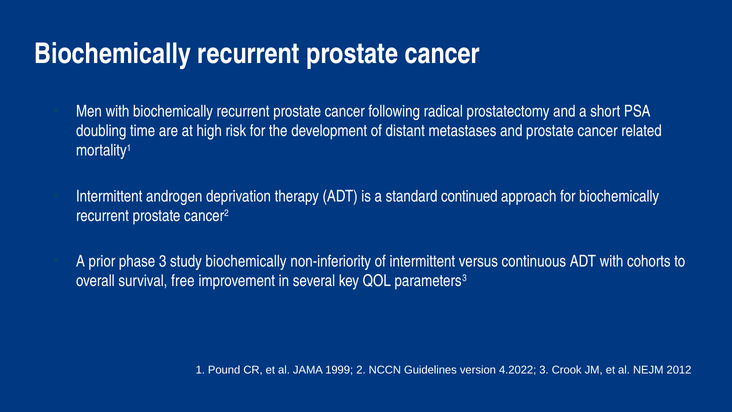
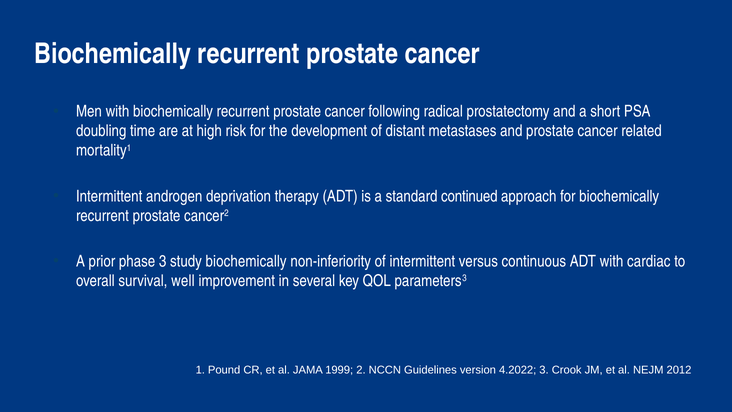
cohorts: cohorts -> cardiac (649, 261)
free: free -> well (183, 281)
